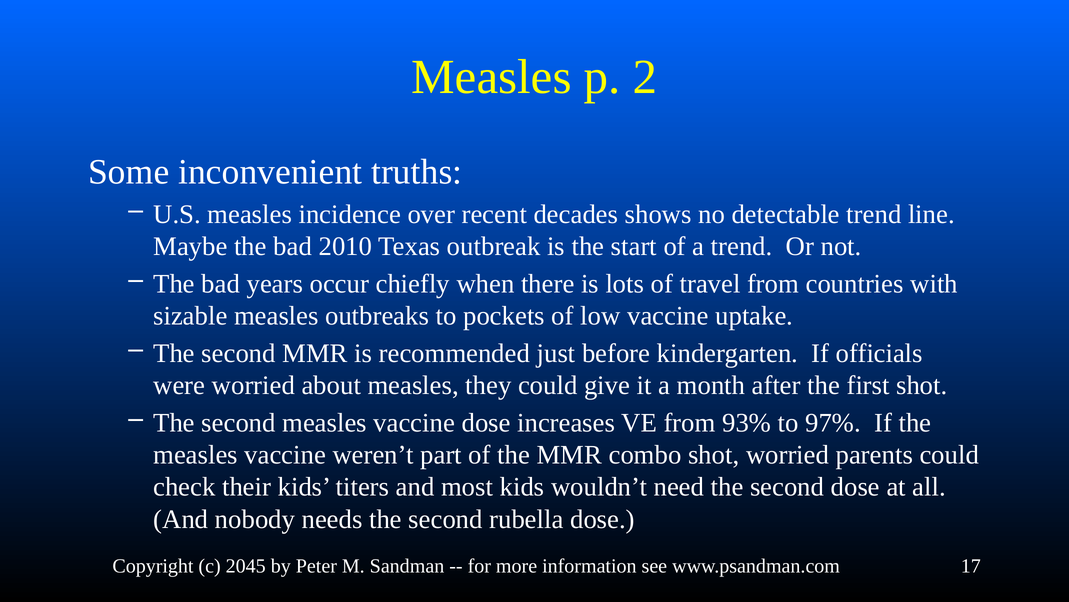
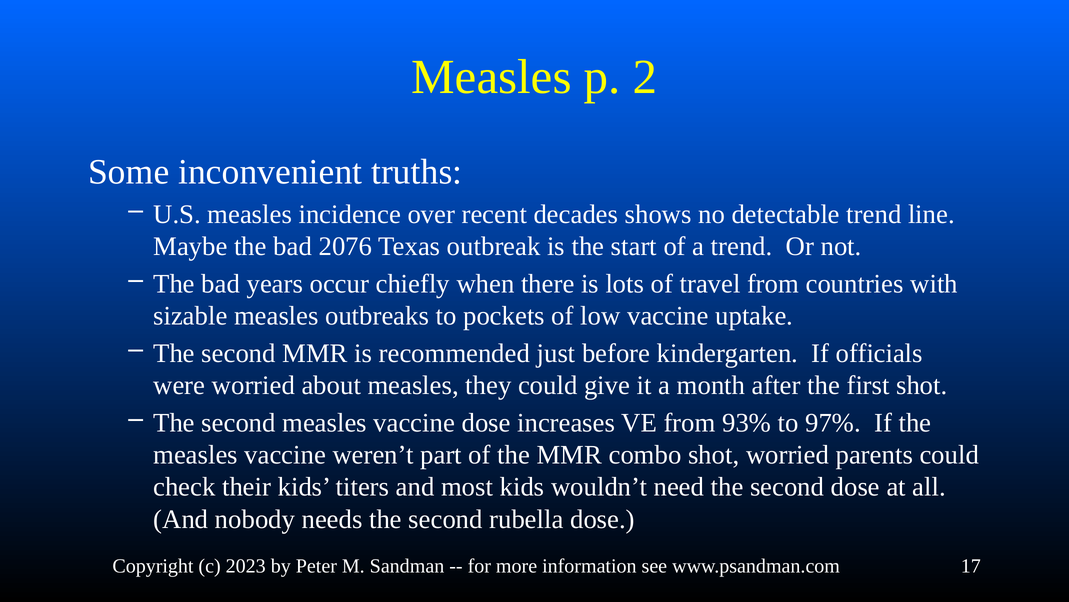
2010: 2010 -> 2076 (345, 246)
2045: 2045 -> 2023 (246, 565)
